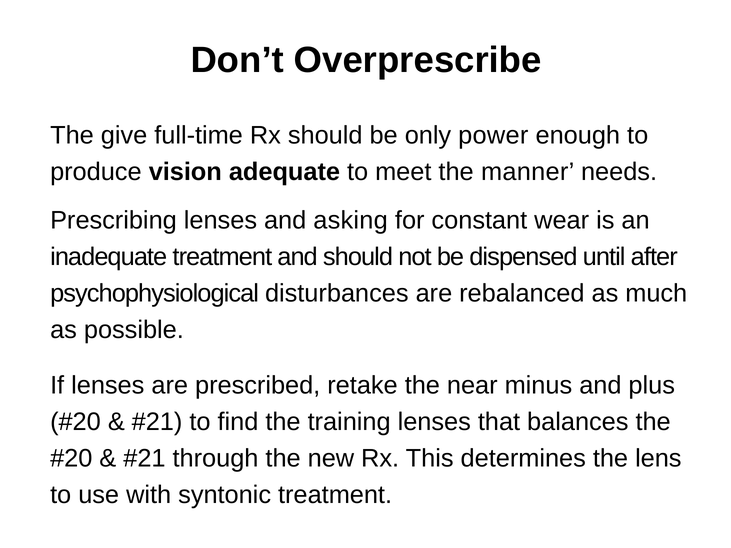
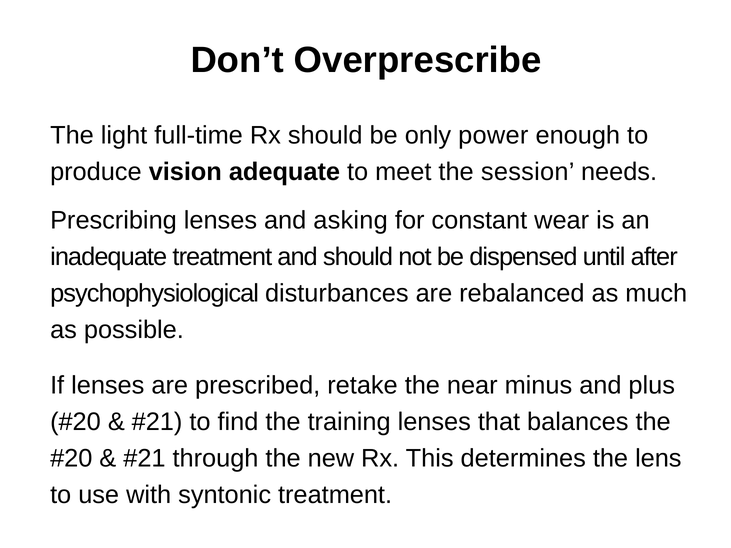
give: give -> light (124, 135)
manner: manner -> session (528, 172)
